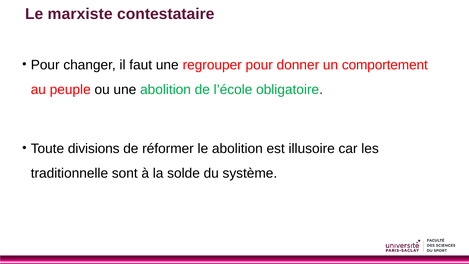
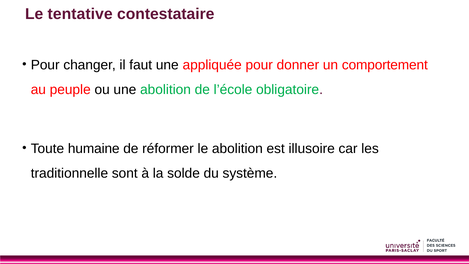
marxiste: marxiste -> tentative (80, 14)
regrouper: regrouper -> appliquée (212, 65)
divisions: divisions -> humaine (94, 149)
